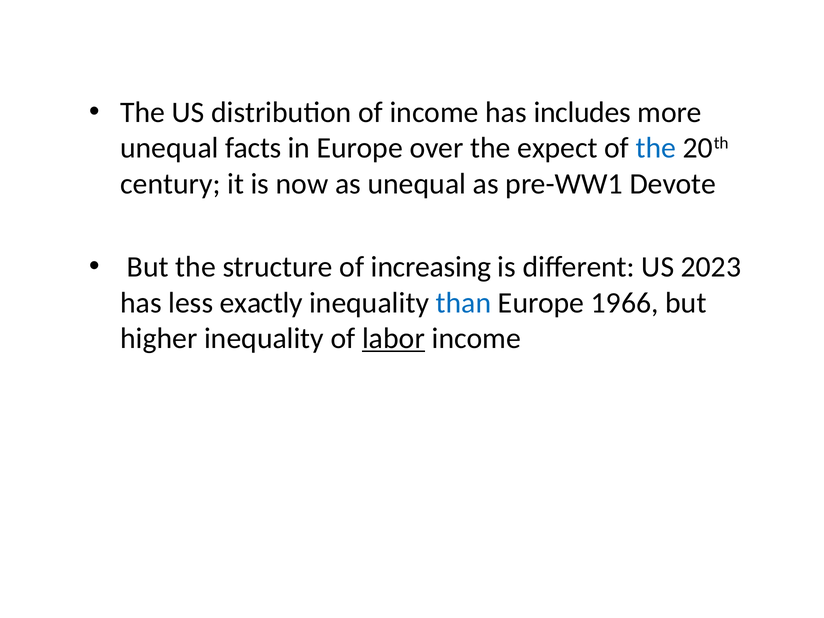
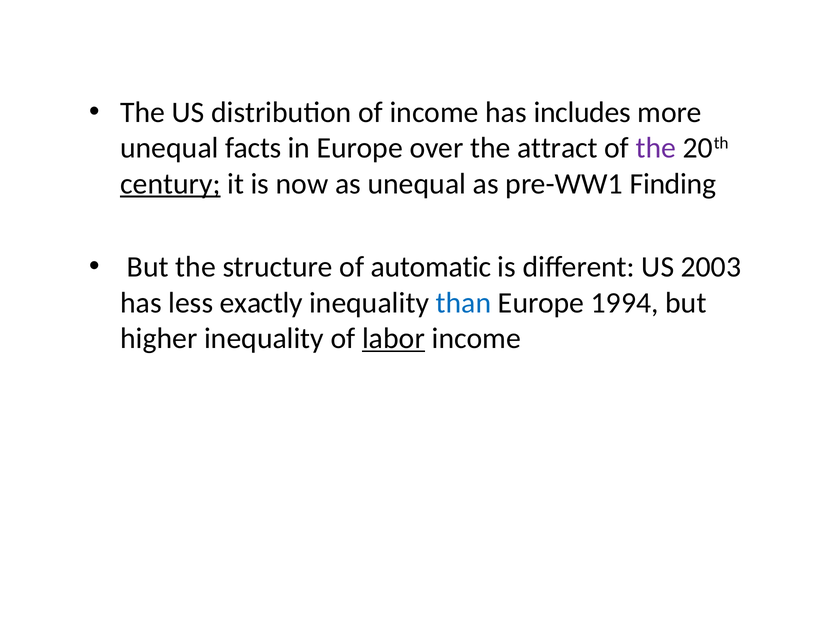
expect: expect -> attract (557, 148)
the colour: blue -> purple (656, 148)
century underline: none -> present (170, 184)
Devote: Devote -> Finding (673, 184)
increasing: increasing -> automatic (431, 267)
2023: 2023 -> 2003 (711, 267)
1966: 1966 -> 1994 (625, 303)
